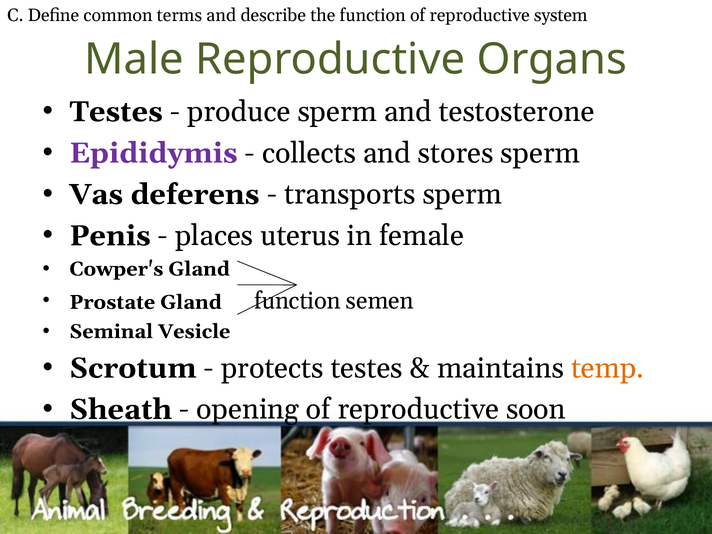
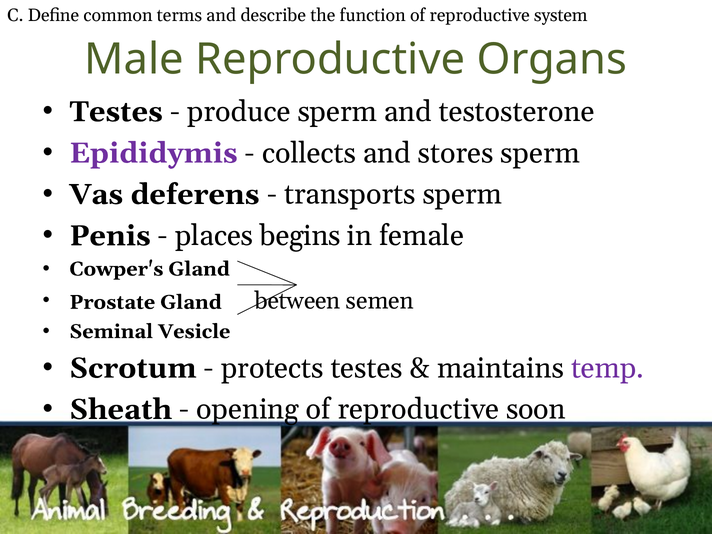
uterus: uterus -> begins (300, 236)
Gland function: function -> between (298, 301)
temp colour: orange -> purple (608, 368)
